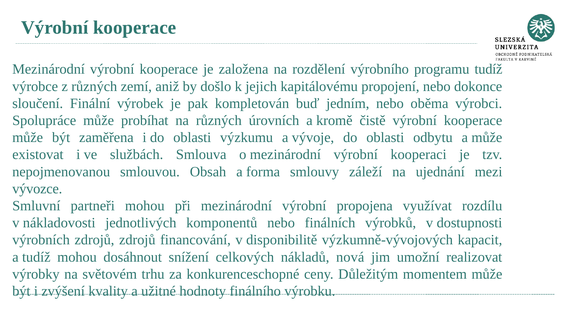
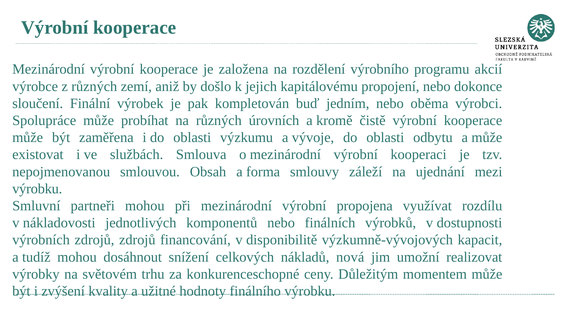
programu tudíž: tudíž -> akcií (488, 69)
vývozce: vývozce -> výrobku (37, 189)
